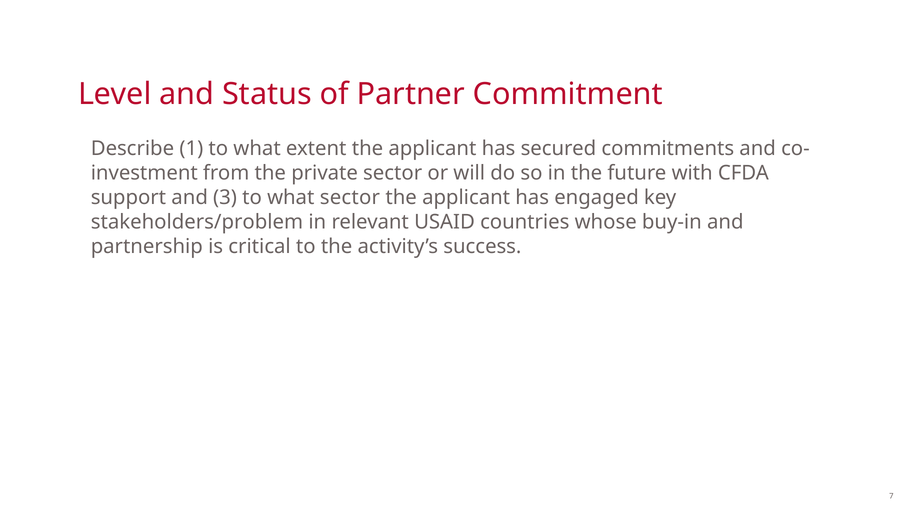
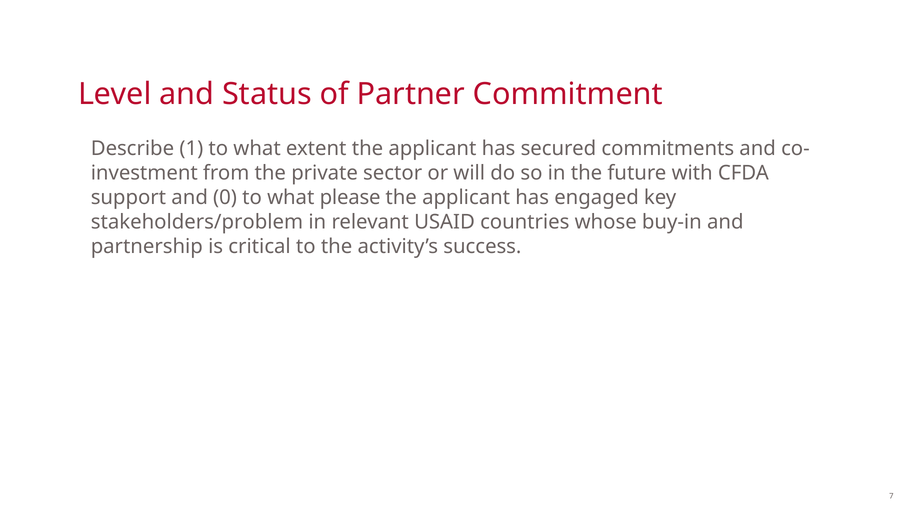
3: 3 -> 0 (225, 197)
what sector: sector -> please (350, 197)
